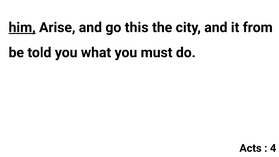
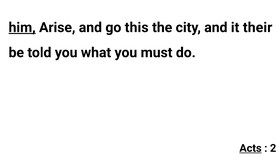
from: from -> their (258, 27)
Acts underline: none -> present (251, 148)
4: 4 -> 2 (273, 148)
